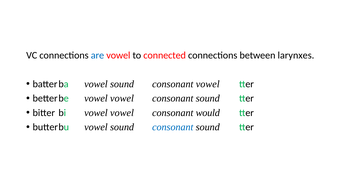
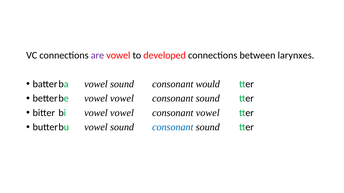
are colour: blue -> purple (97, 55)
connected: connected -> developed (165, 55)
consonant vowel: vowel -> would (208, 84)
consonant would: would -> vowel (208, 113)
